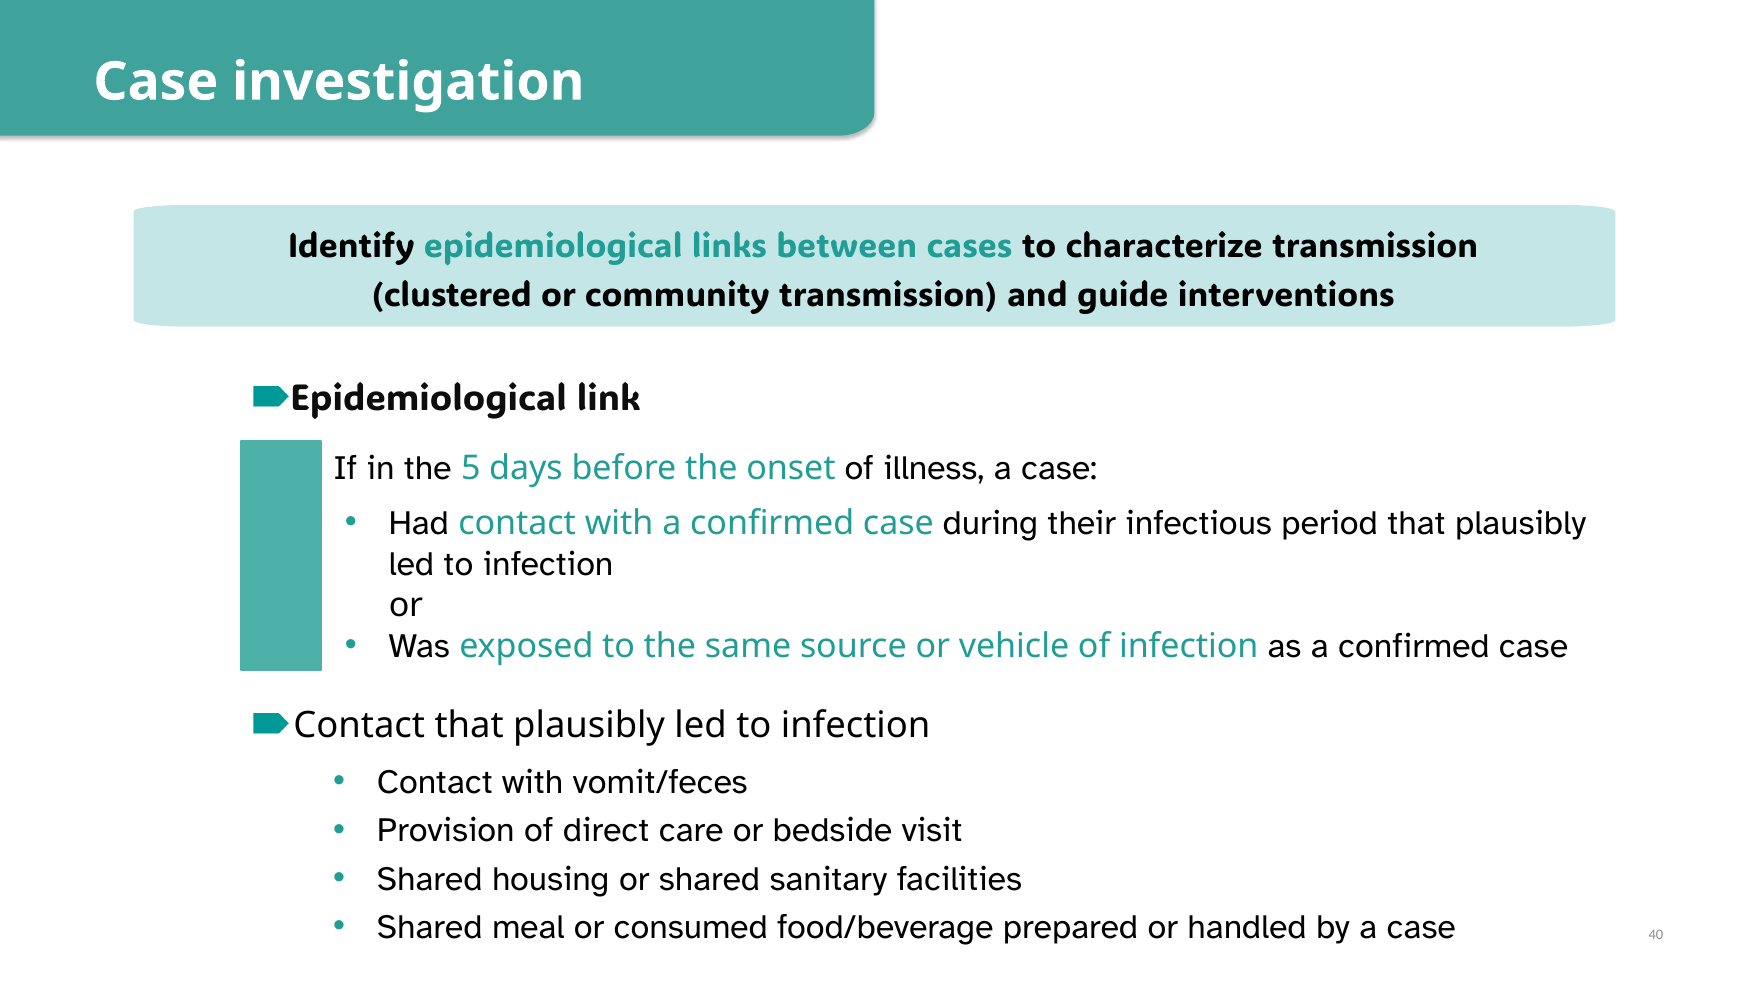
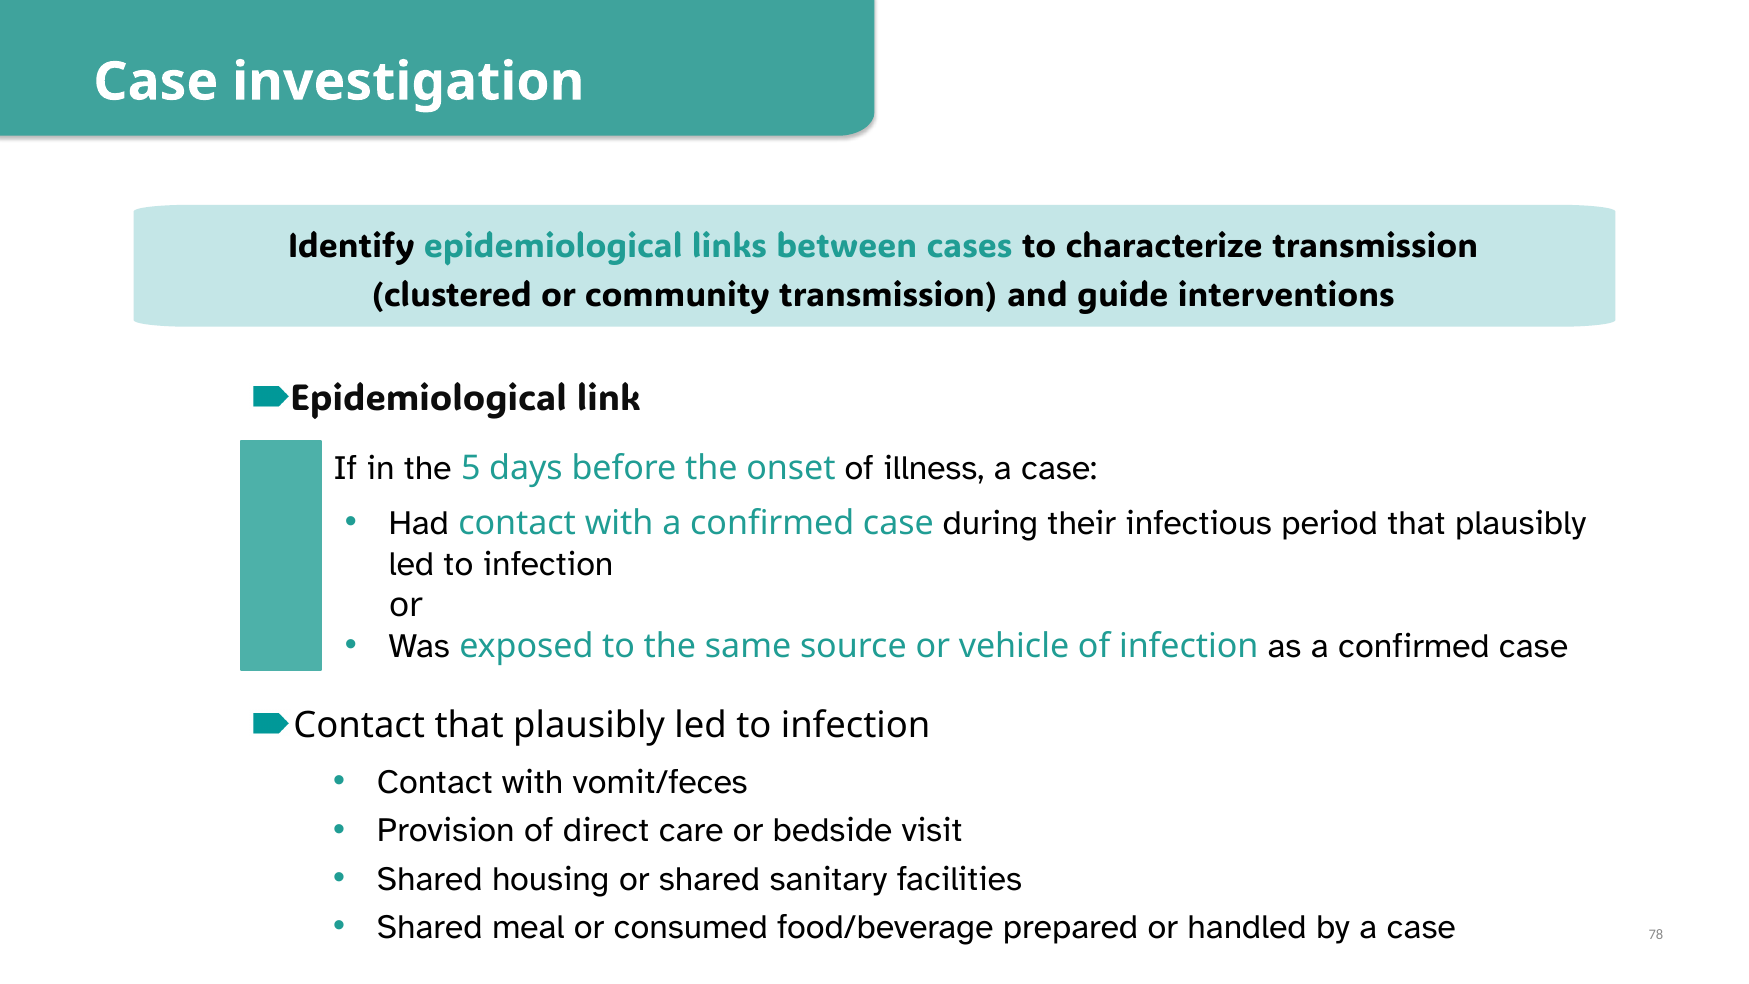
40: 40 -> 78 (1656, 934)
